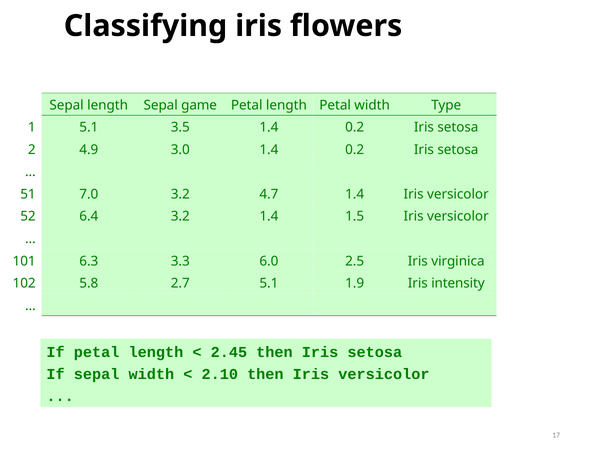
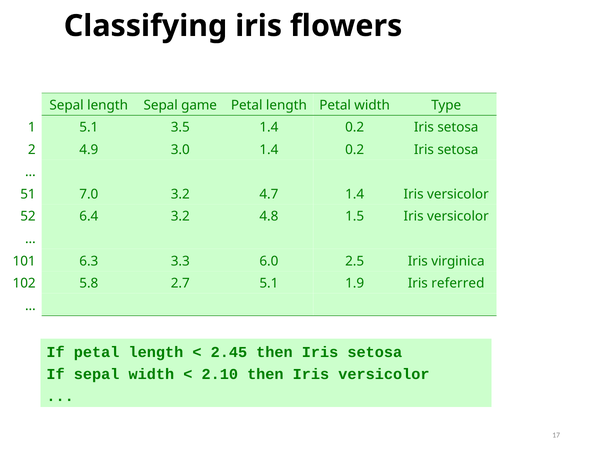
1.4: 1.4 -> 4.8 (269, 217)
intensity: intensity -> referred (458, 283)
